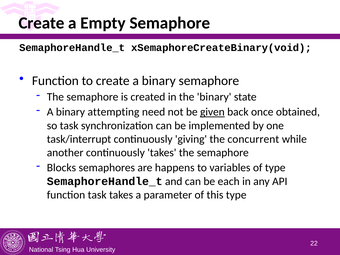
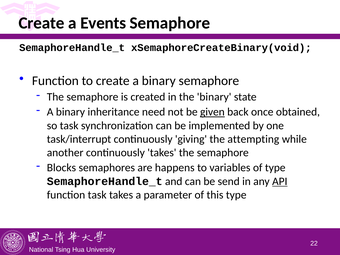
Empty: Empty -> Events (103, 23)
attempting: attempting -> inheritance (114, 112)
concurrent: concurrent -> attempting (253, 139)
each: each -> send (229, 181)
API underline: none -> present (280, 181)
